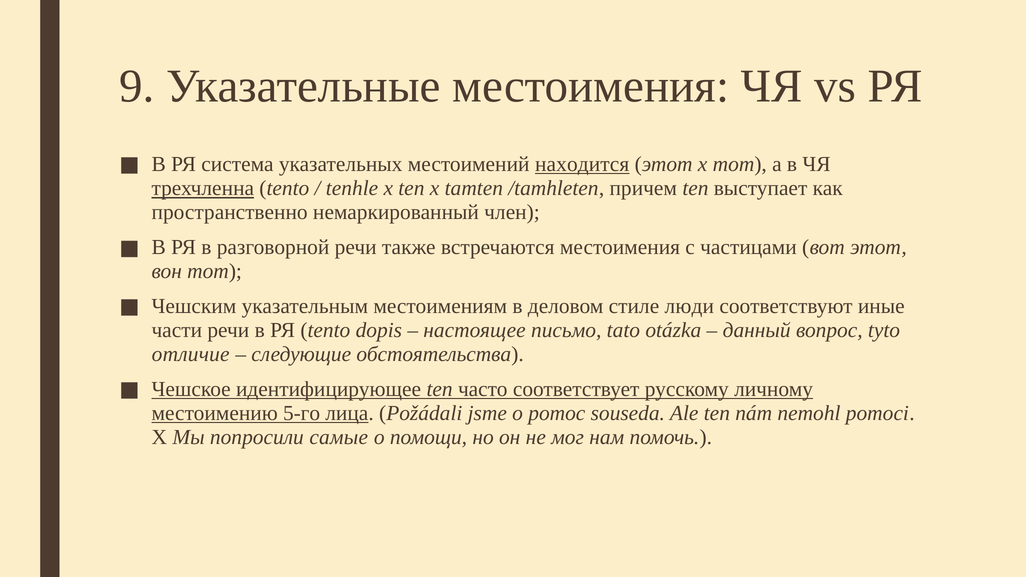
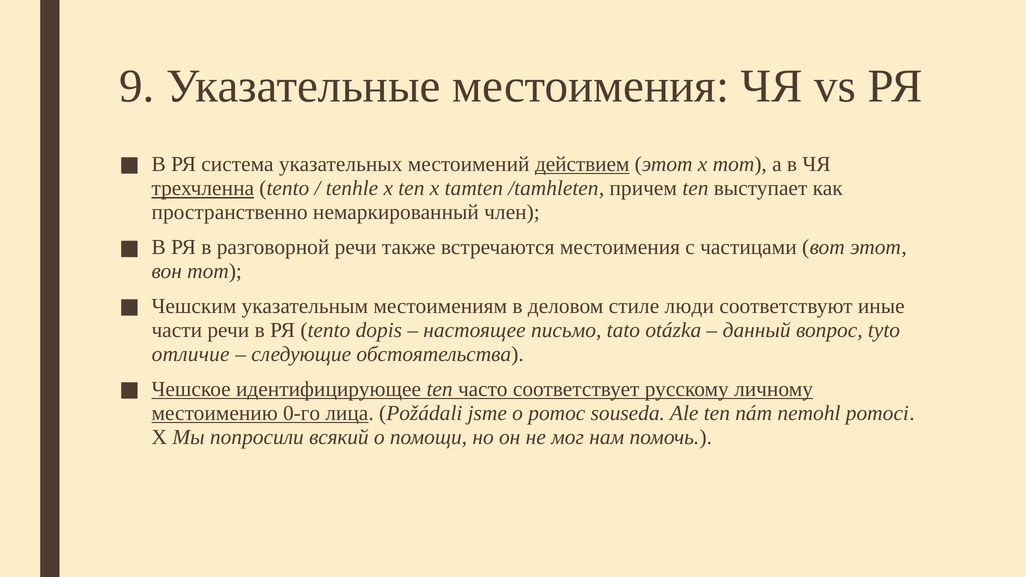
находится: находится -> действием (582, 164)
5-го: 5-го -> 0-го (302, 413)
самые: самые -> всякий (339, 437)
